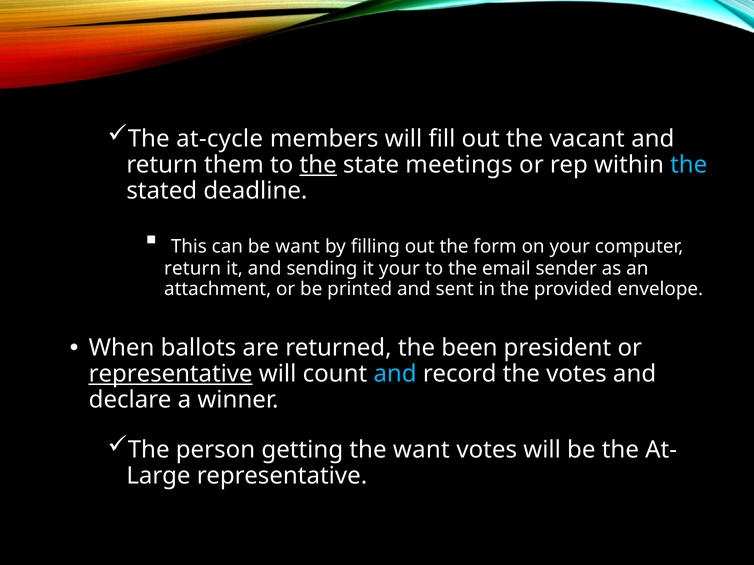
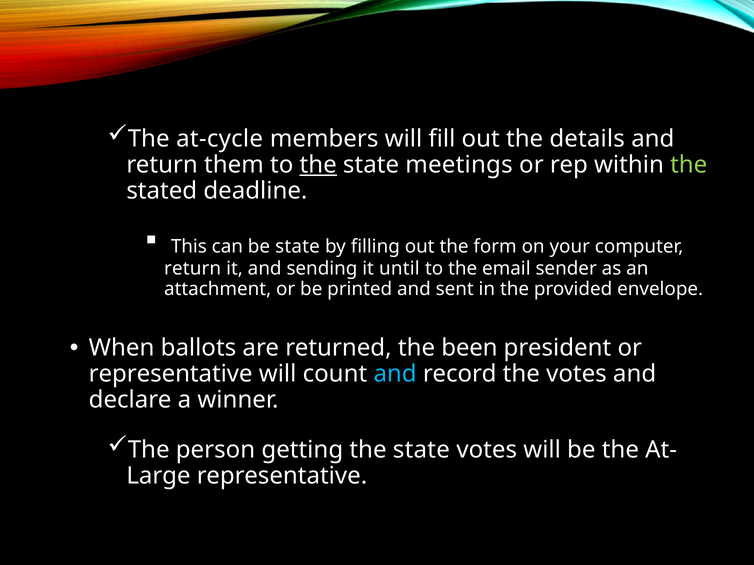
vacant: vacant -> details (587, 139)
the colour: light blue -> light green (689, 165)
be want: want -> state (298, 247)
it your: your -> until (399, 269)
representative underline: present -> none (171, 374)
getting the want: want -> state (421, 450)
